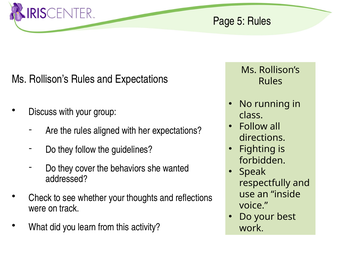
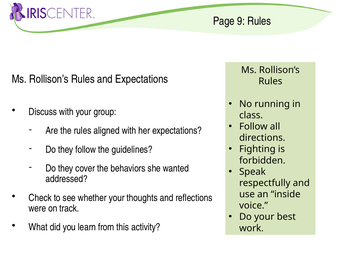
5: 5 -> 9 (241, 21)
